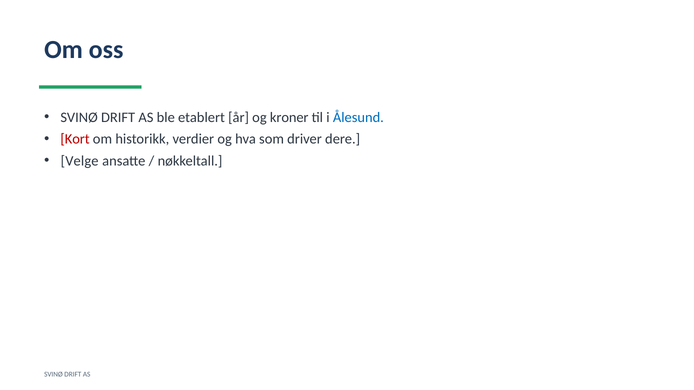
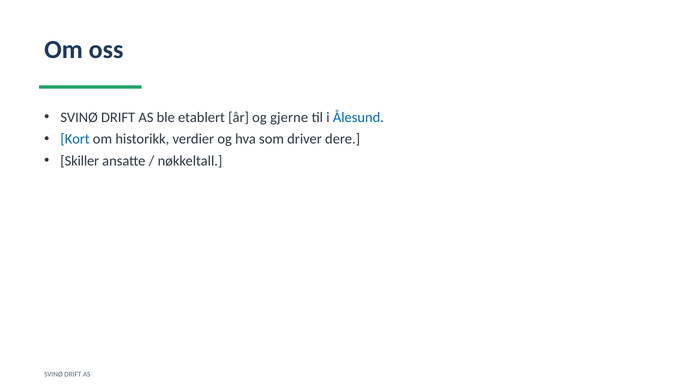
kroner: kroner -> gjerne (289, 118)
Kort colour: red -> blue (75, 139)
Velge: Velge -> Skiller (80, 161)
